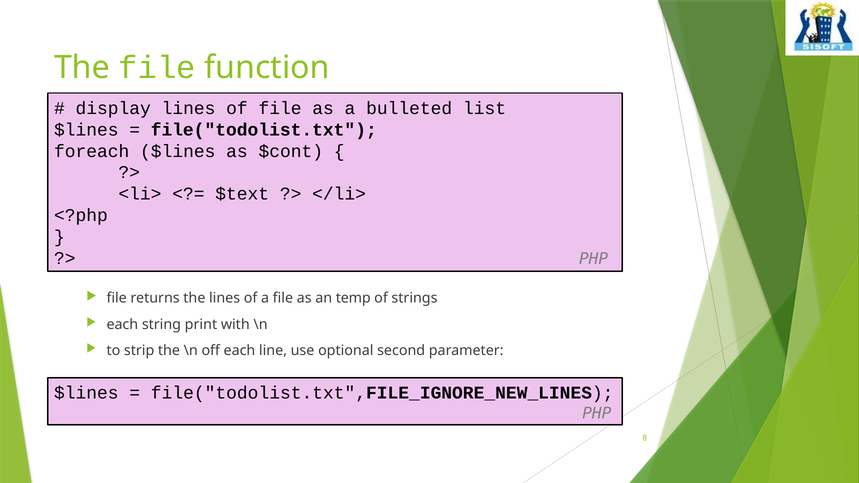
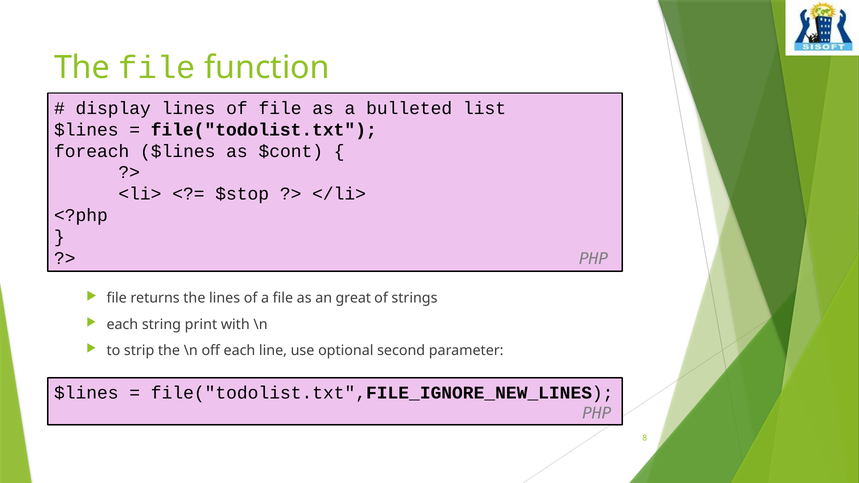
$text: $text -> $stop (242, 194)
temp: temp -> great (353, 298)
